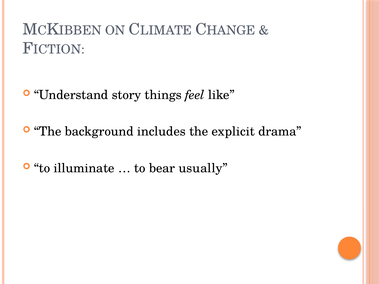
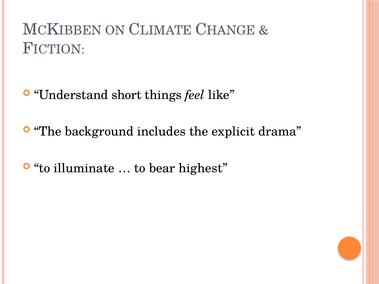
story: story -> short (127, 95)
usually: usually -> highest (203, 168)
